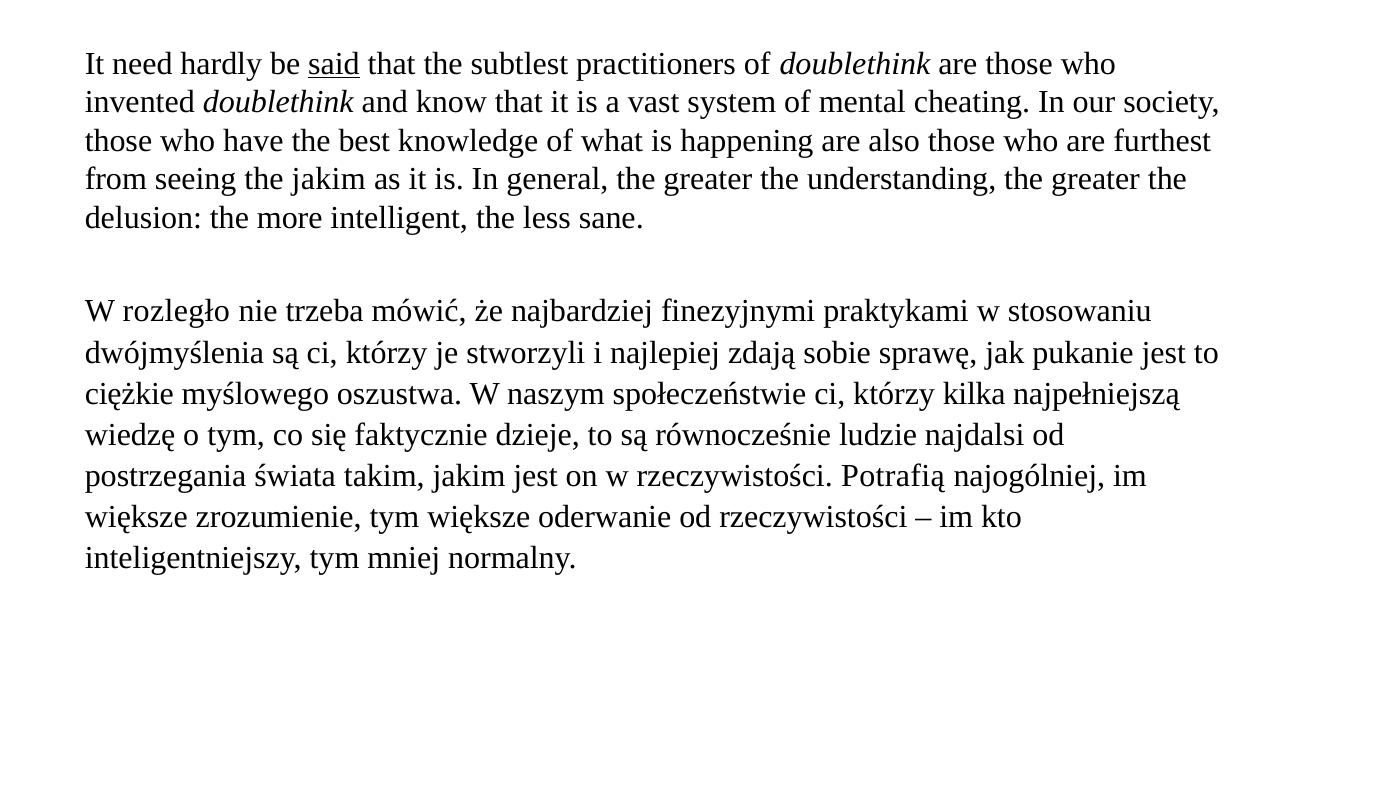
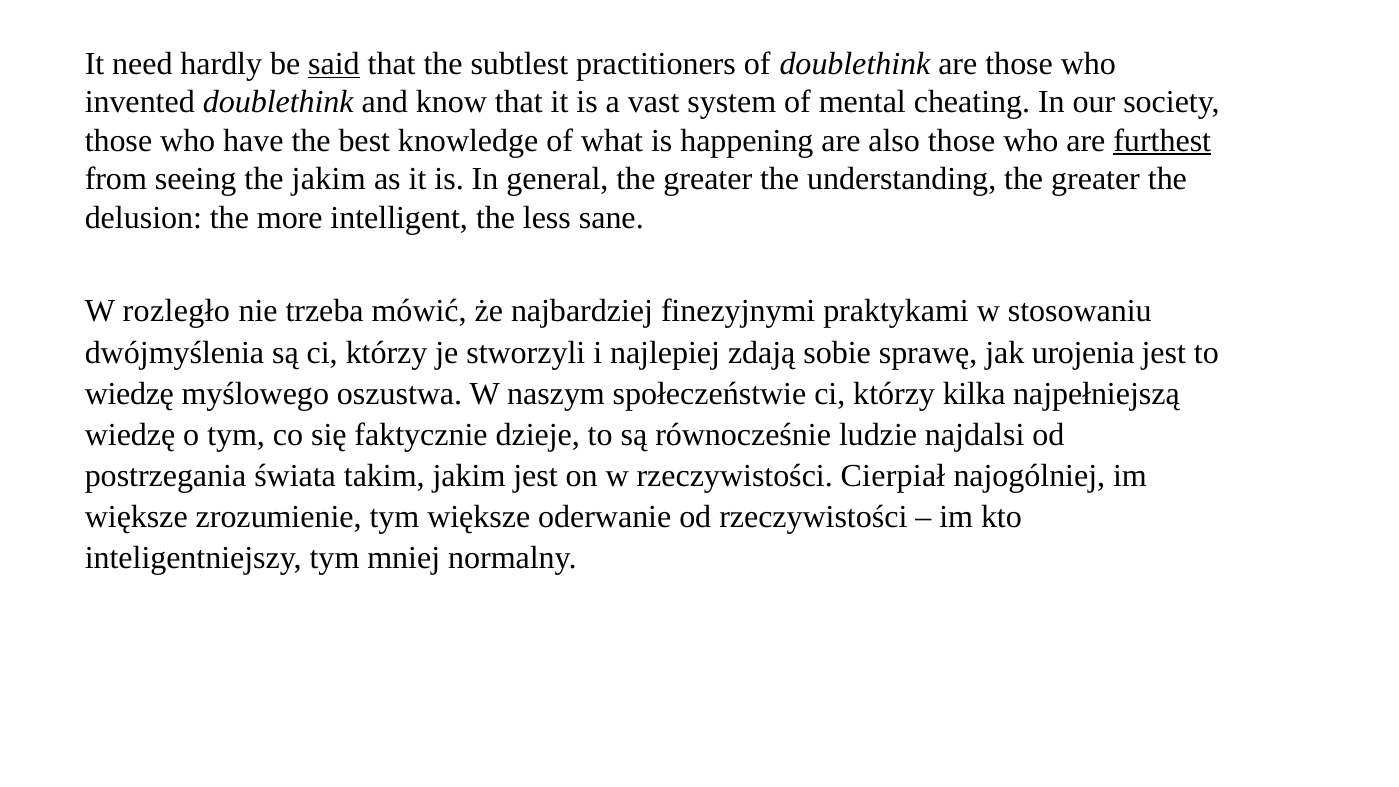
furthest underline: none -> present (1162, 141)
pukanie: pukanie -> urojenia (1083, 352)
ciężkie: ciężkie -> wiedzę (129, 394)
Potrafią: Potrafią -> Cierpiał (893, 476)
